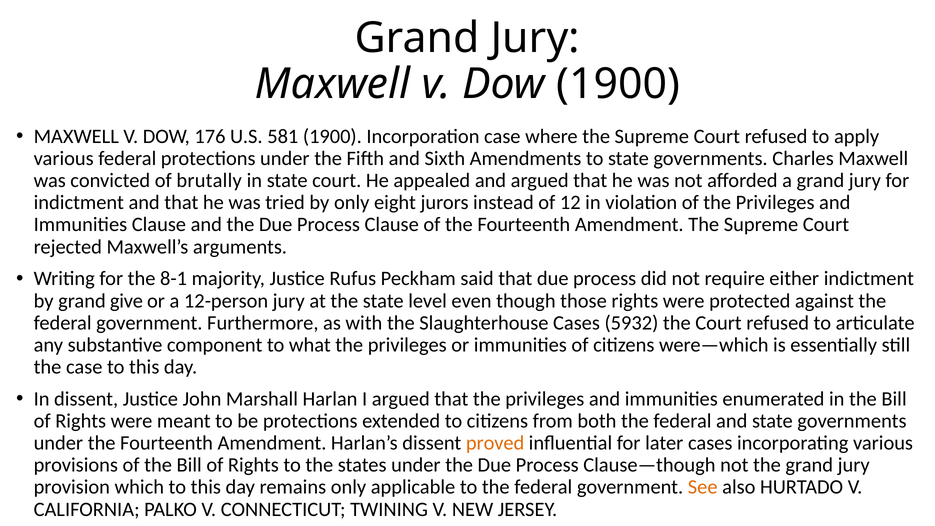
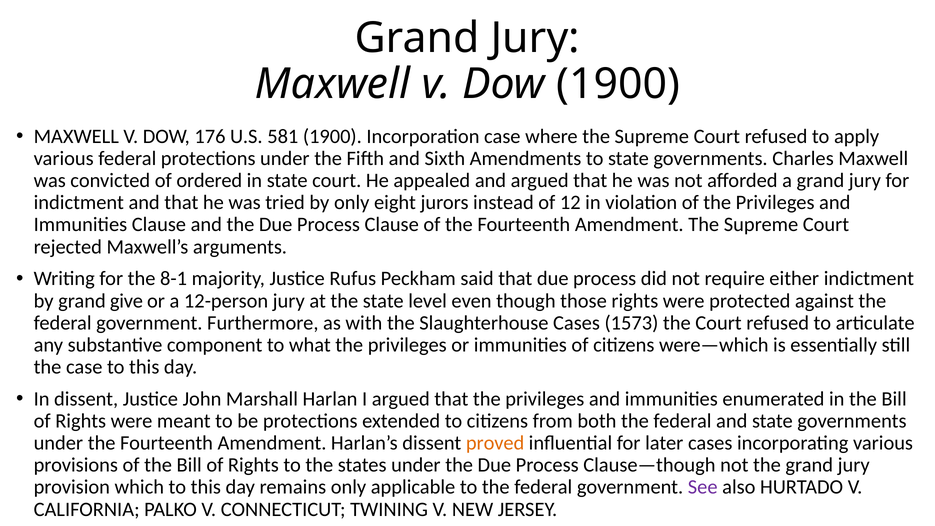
brutally: brutally -> ordered (209, 181)
5932: 5932 -> 1573 (631, 323)
See colour: orange -> purple (703, 487)
